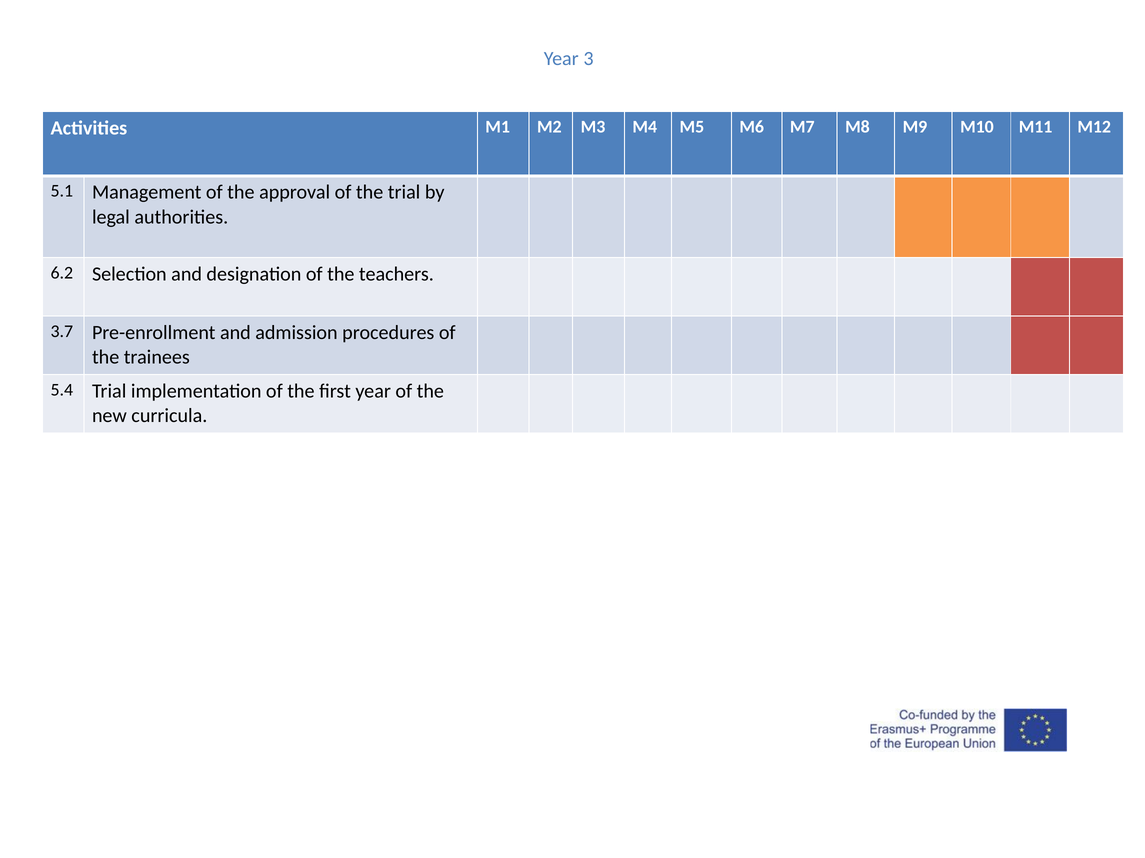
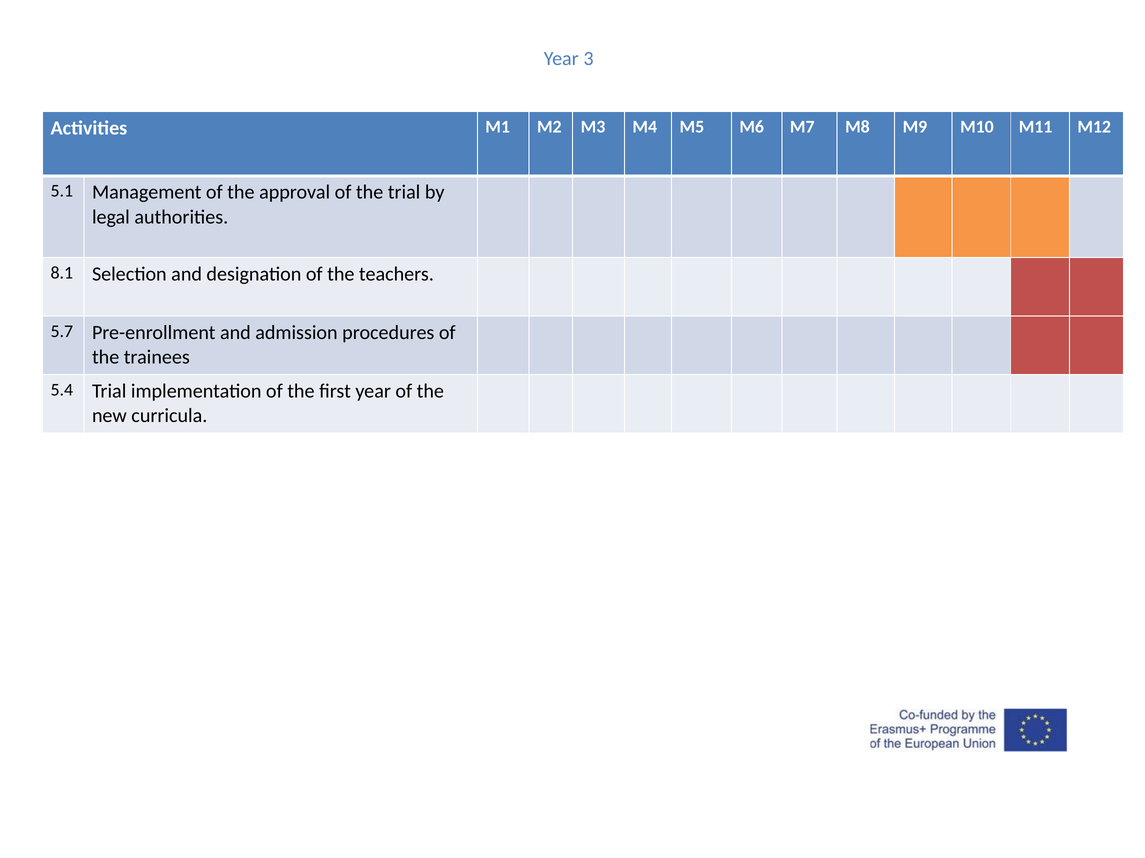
6.2: 6.2 -> 8.1 (62, 273)
3.7: 3.7 -> 5.7 (62, 331)
